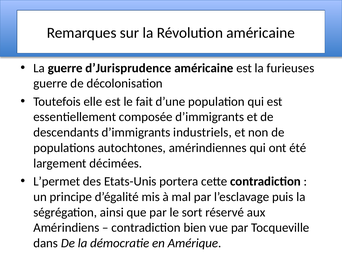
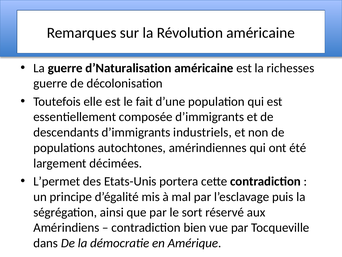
d’Jurisprudence: d’Jurisprudence -> d’Naturalisation (128, 68)
furieuses: furieuses -> richesses (290, 68)
